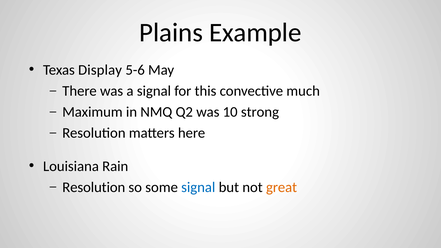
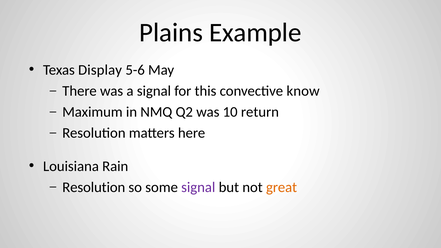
much: much -> know (303, 91)
strong: strong -> return (260, 112)
signal colour: blue -> purple (198, 187)
